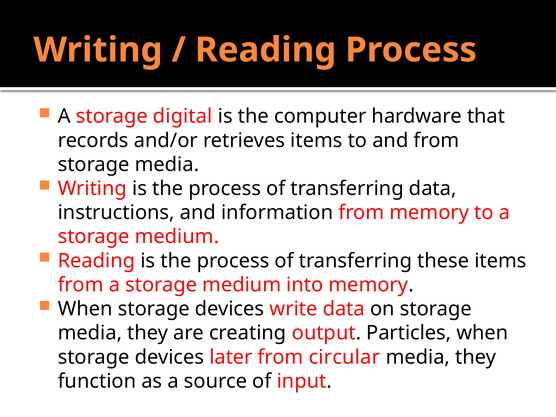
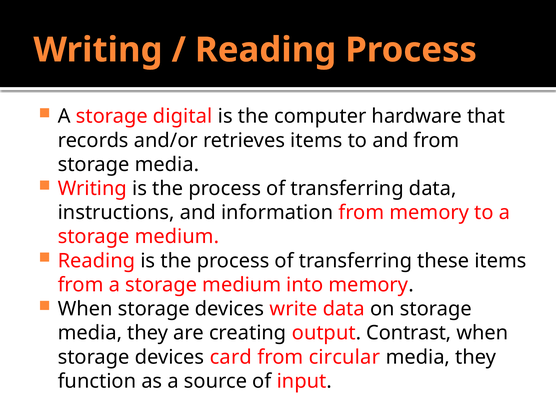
Particles: Particles -> Contrast (409, 333)
later: later -> card (231, 357)
